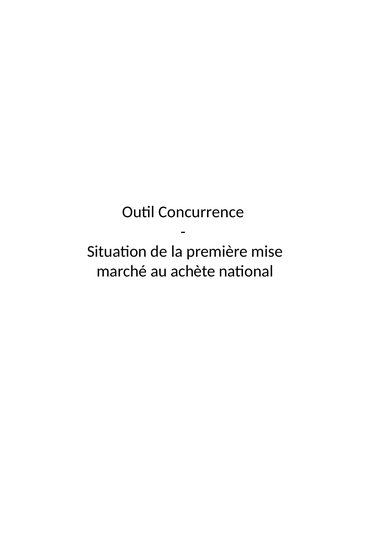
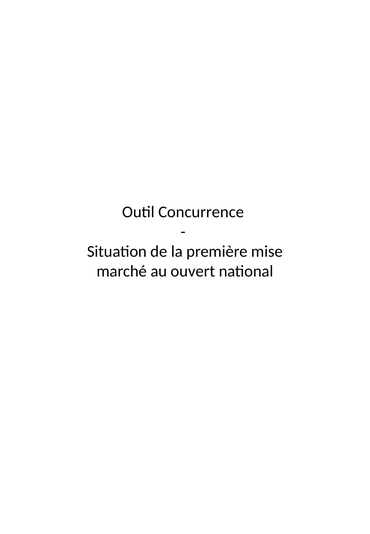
achète: achète -> ouvert (193, 271)
